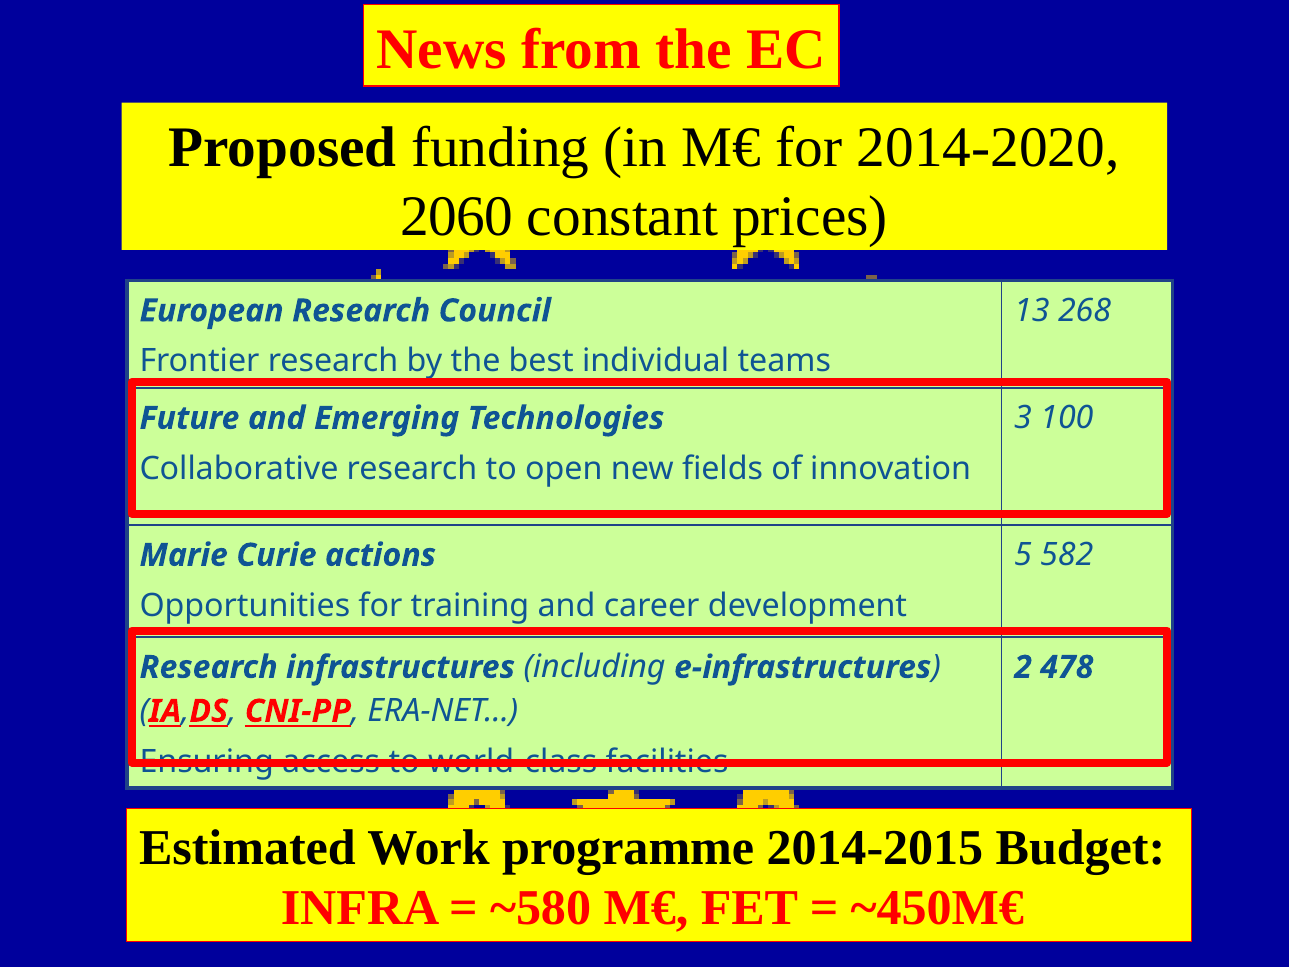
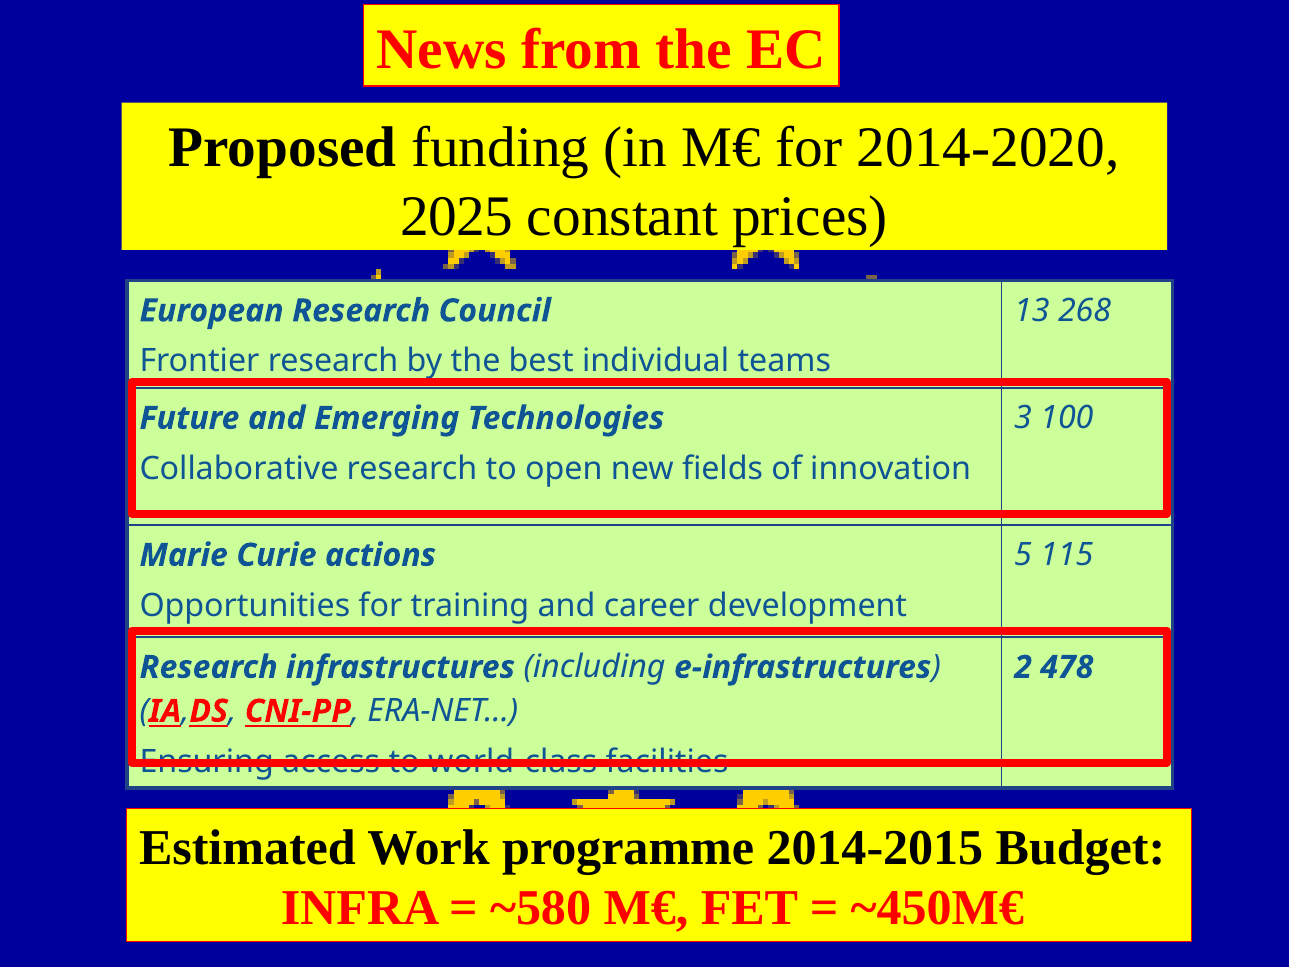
2060: 2060 -> 2025 (457, 216)
582: 582 -> 115 (1067, 555)
